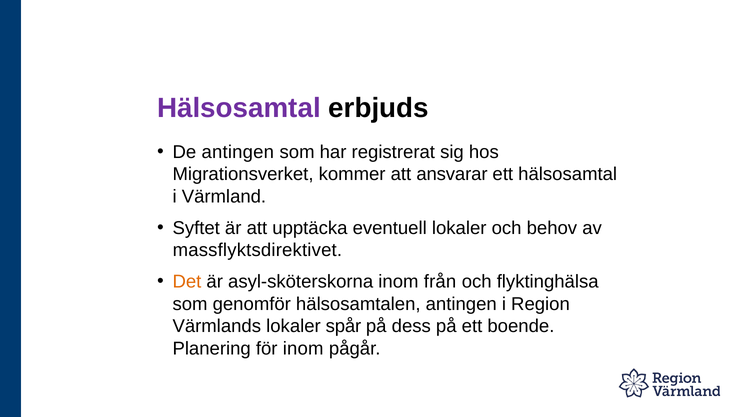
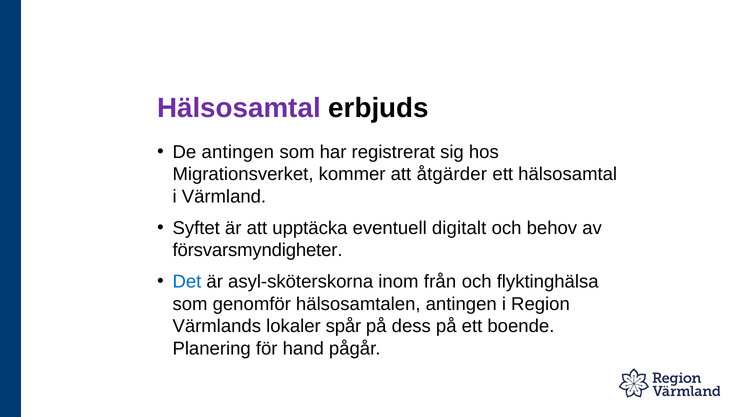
ansvarar: ansvarar -> åtgärder (452, 174)
eventuell lokaler: lokaler -> digitalt (459, 228)
massflyktsdirektivet: massflyktsdirektivet -> försvarsmyndigheter (258, 250)
Det colour: orange -> blue (187, 282)
för inom: inom -> hand (303, 348)
